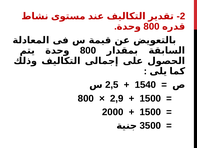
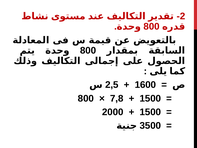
1540: 1540 -> 1600 (145, 85)
2,9: 2,9 -> 7,8 (117, 98)
